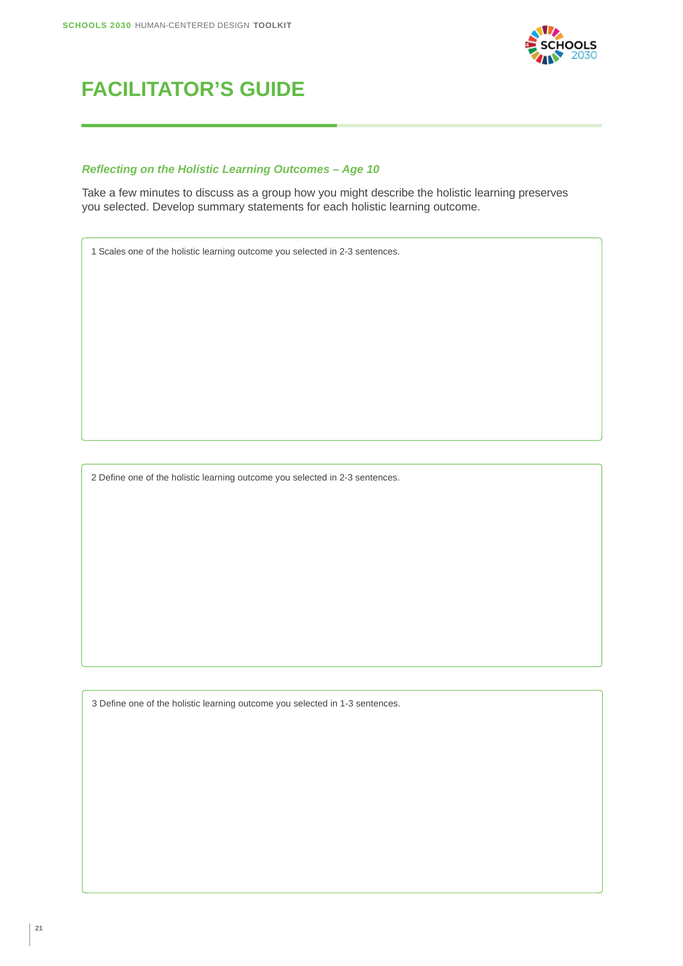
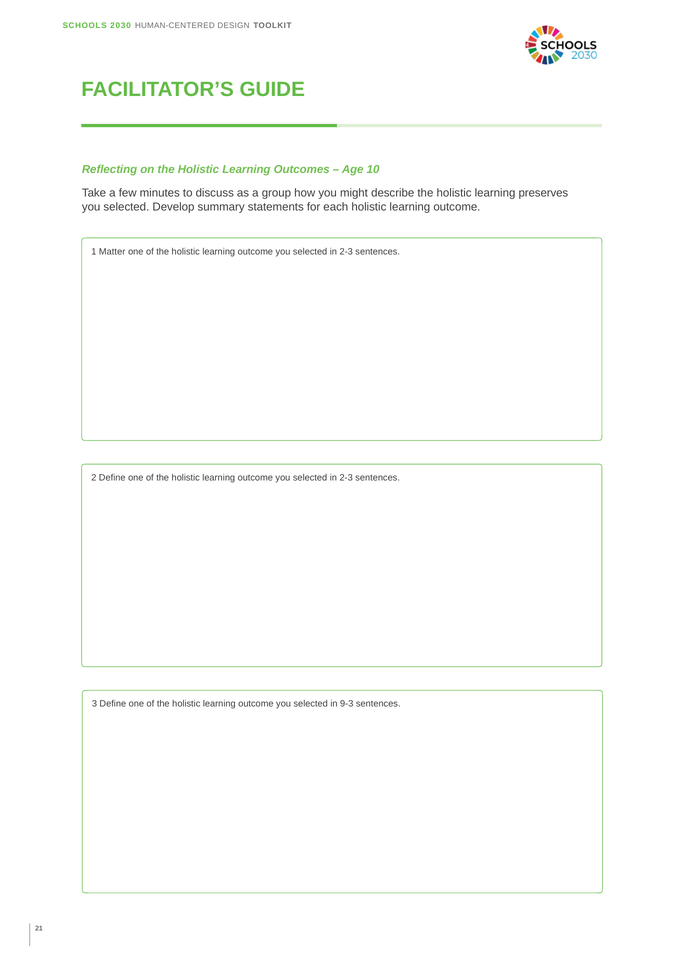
Scales: Scales -> Matter (112, 252)
1-3: 1-3 -> 9-3 (347, 704)
